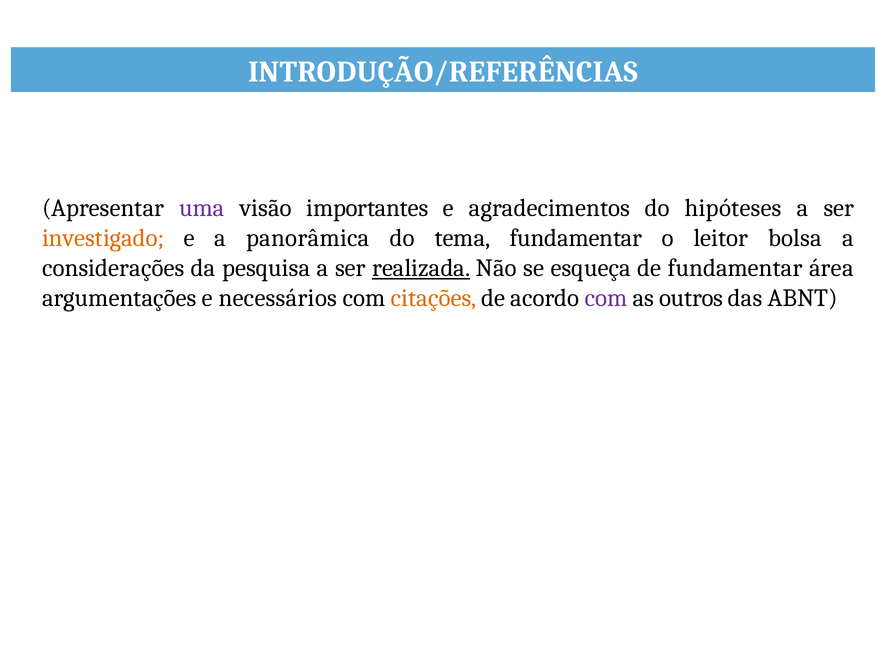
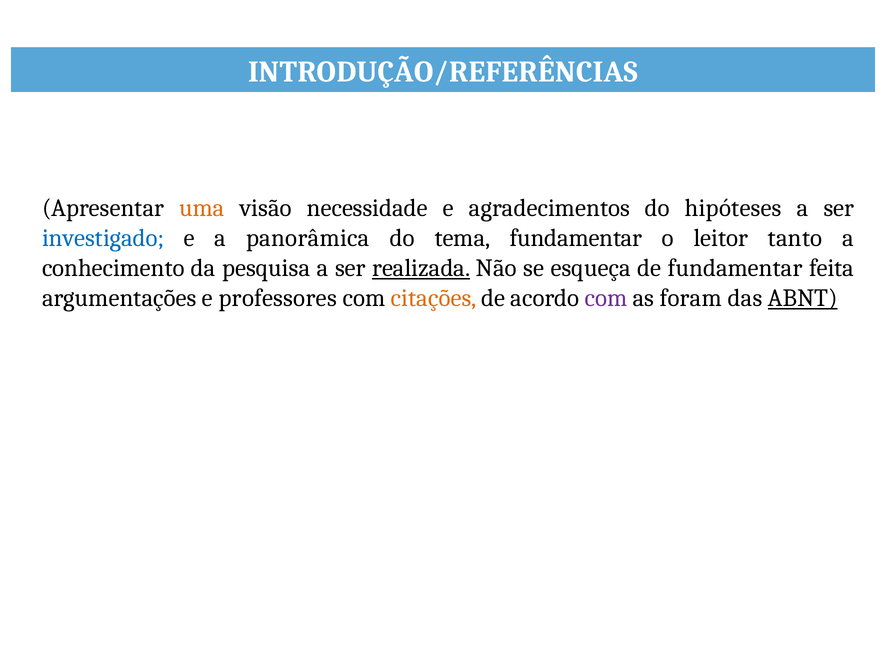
uma colour: purple -> orange (202, 208)
importantes: importantes -> necessidade (367, 208)
investigado colour: orange -> blue (103, 238)
bolsa: bolsa -> tanto (795, 238)
considerações: considerações -> conhecimento (113, 268)
área: área -> feita (832, 268)
necessários: necessários -> professores (278, 298)
outros: outros -> foram (691, 298)
ABNT underline: none -> present (803, 298)
